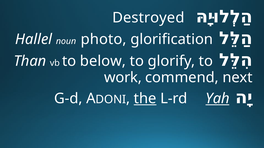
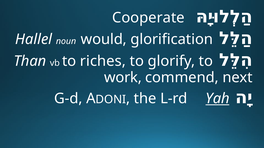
Destroyed: Destroyed -> Cooperate (148, 18)
photo: photo -> would (104, 39)
below: below -> riches (103, 61)
the underline: present -> none (145, 99)
